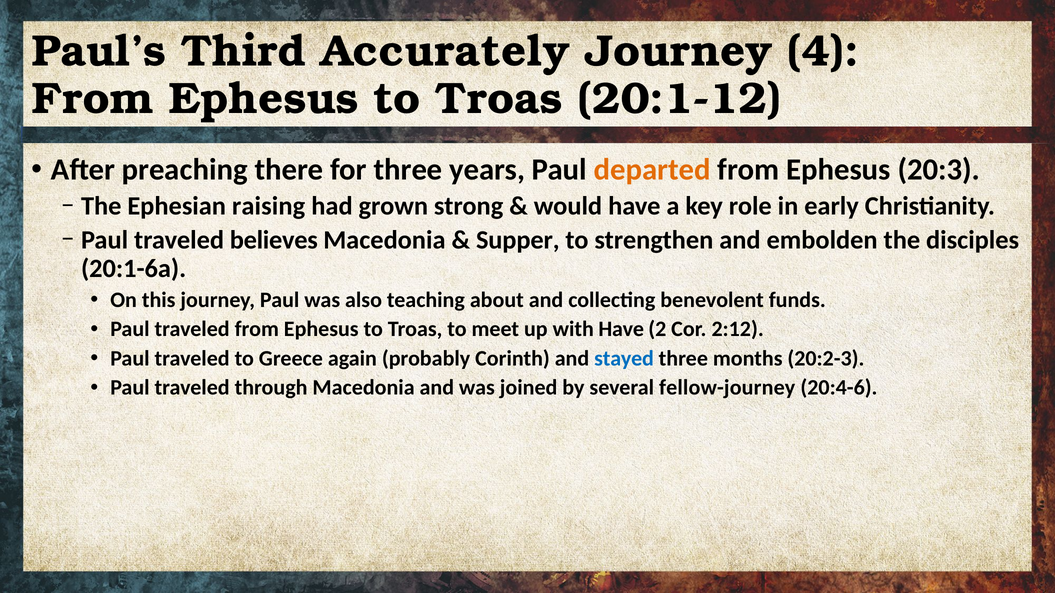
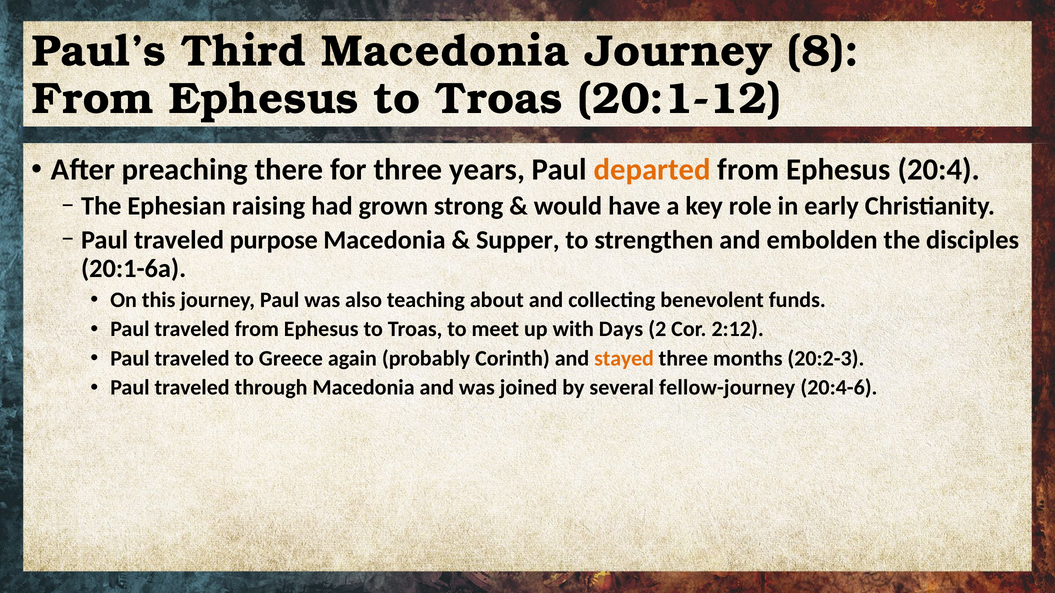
Third Accurately: Accurately -> Macedonia (445, 51)
4: 4 -> 8 (823, 51)
20:3: 20:3 -> 20:4 (939, 170)
believes: believes -> purpose (274, 240)
with Have: Have -> Days (621, 329)
stayed colour: blue -> orange (624, 359)
